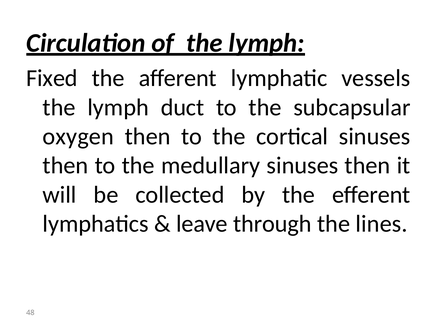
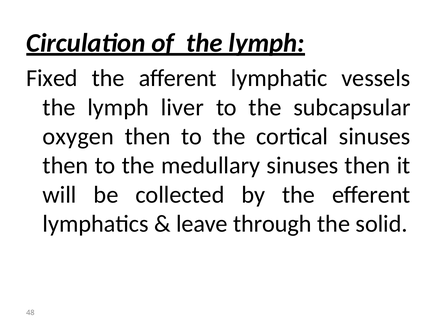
duct: duct -> liver (182, 107)
lines: lines -> solid (382, 224)
